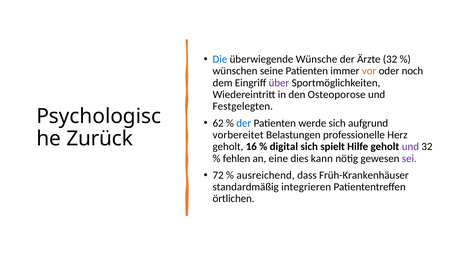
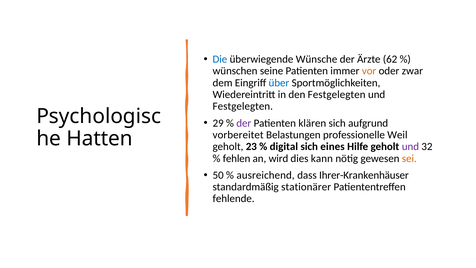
Ärzte 32: 32 -> 62 (390, 59)
noch: noch -> zwar (412, 71)
über colour: purple -> blue (279, 83)
den Osteoporose: Osteoporose -> Festgelegten (337, 95)
62: 62 -> 29 (218, 123)
der colour: blue -> purple (244, 123)
werde: werde -> klären (312, 123)
Herz: Herz -> Weil (397, 135)
Zurück: Zurück -> Hatten (100, 139)
16: 16 -> 23 (251, 147)
spielt: spielt -> eines (333, 147)
eine: eine -> wird (278, 158)
sei colour: purple -> orange (409, 158)
72: 72 -> 50 (218, 175)
Früh-Krankenhäuser: Früh-Krankenhäuser -> Ihrer-Krankenhäuser (364, 175)
integrieren: integrieren -> stationärer (306, 187)
örtlichen: örtlichen -> fehlende (234, 199)
